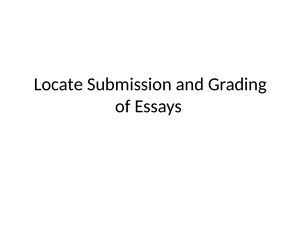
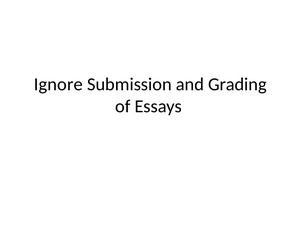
Locate: Locate -> Ignore (58, 85)
